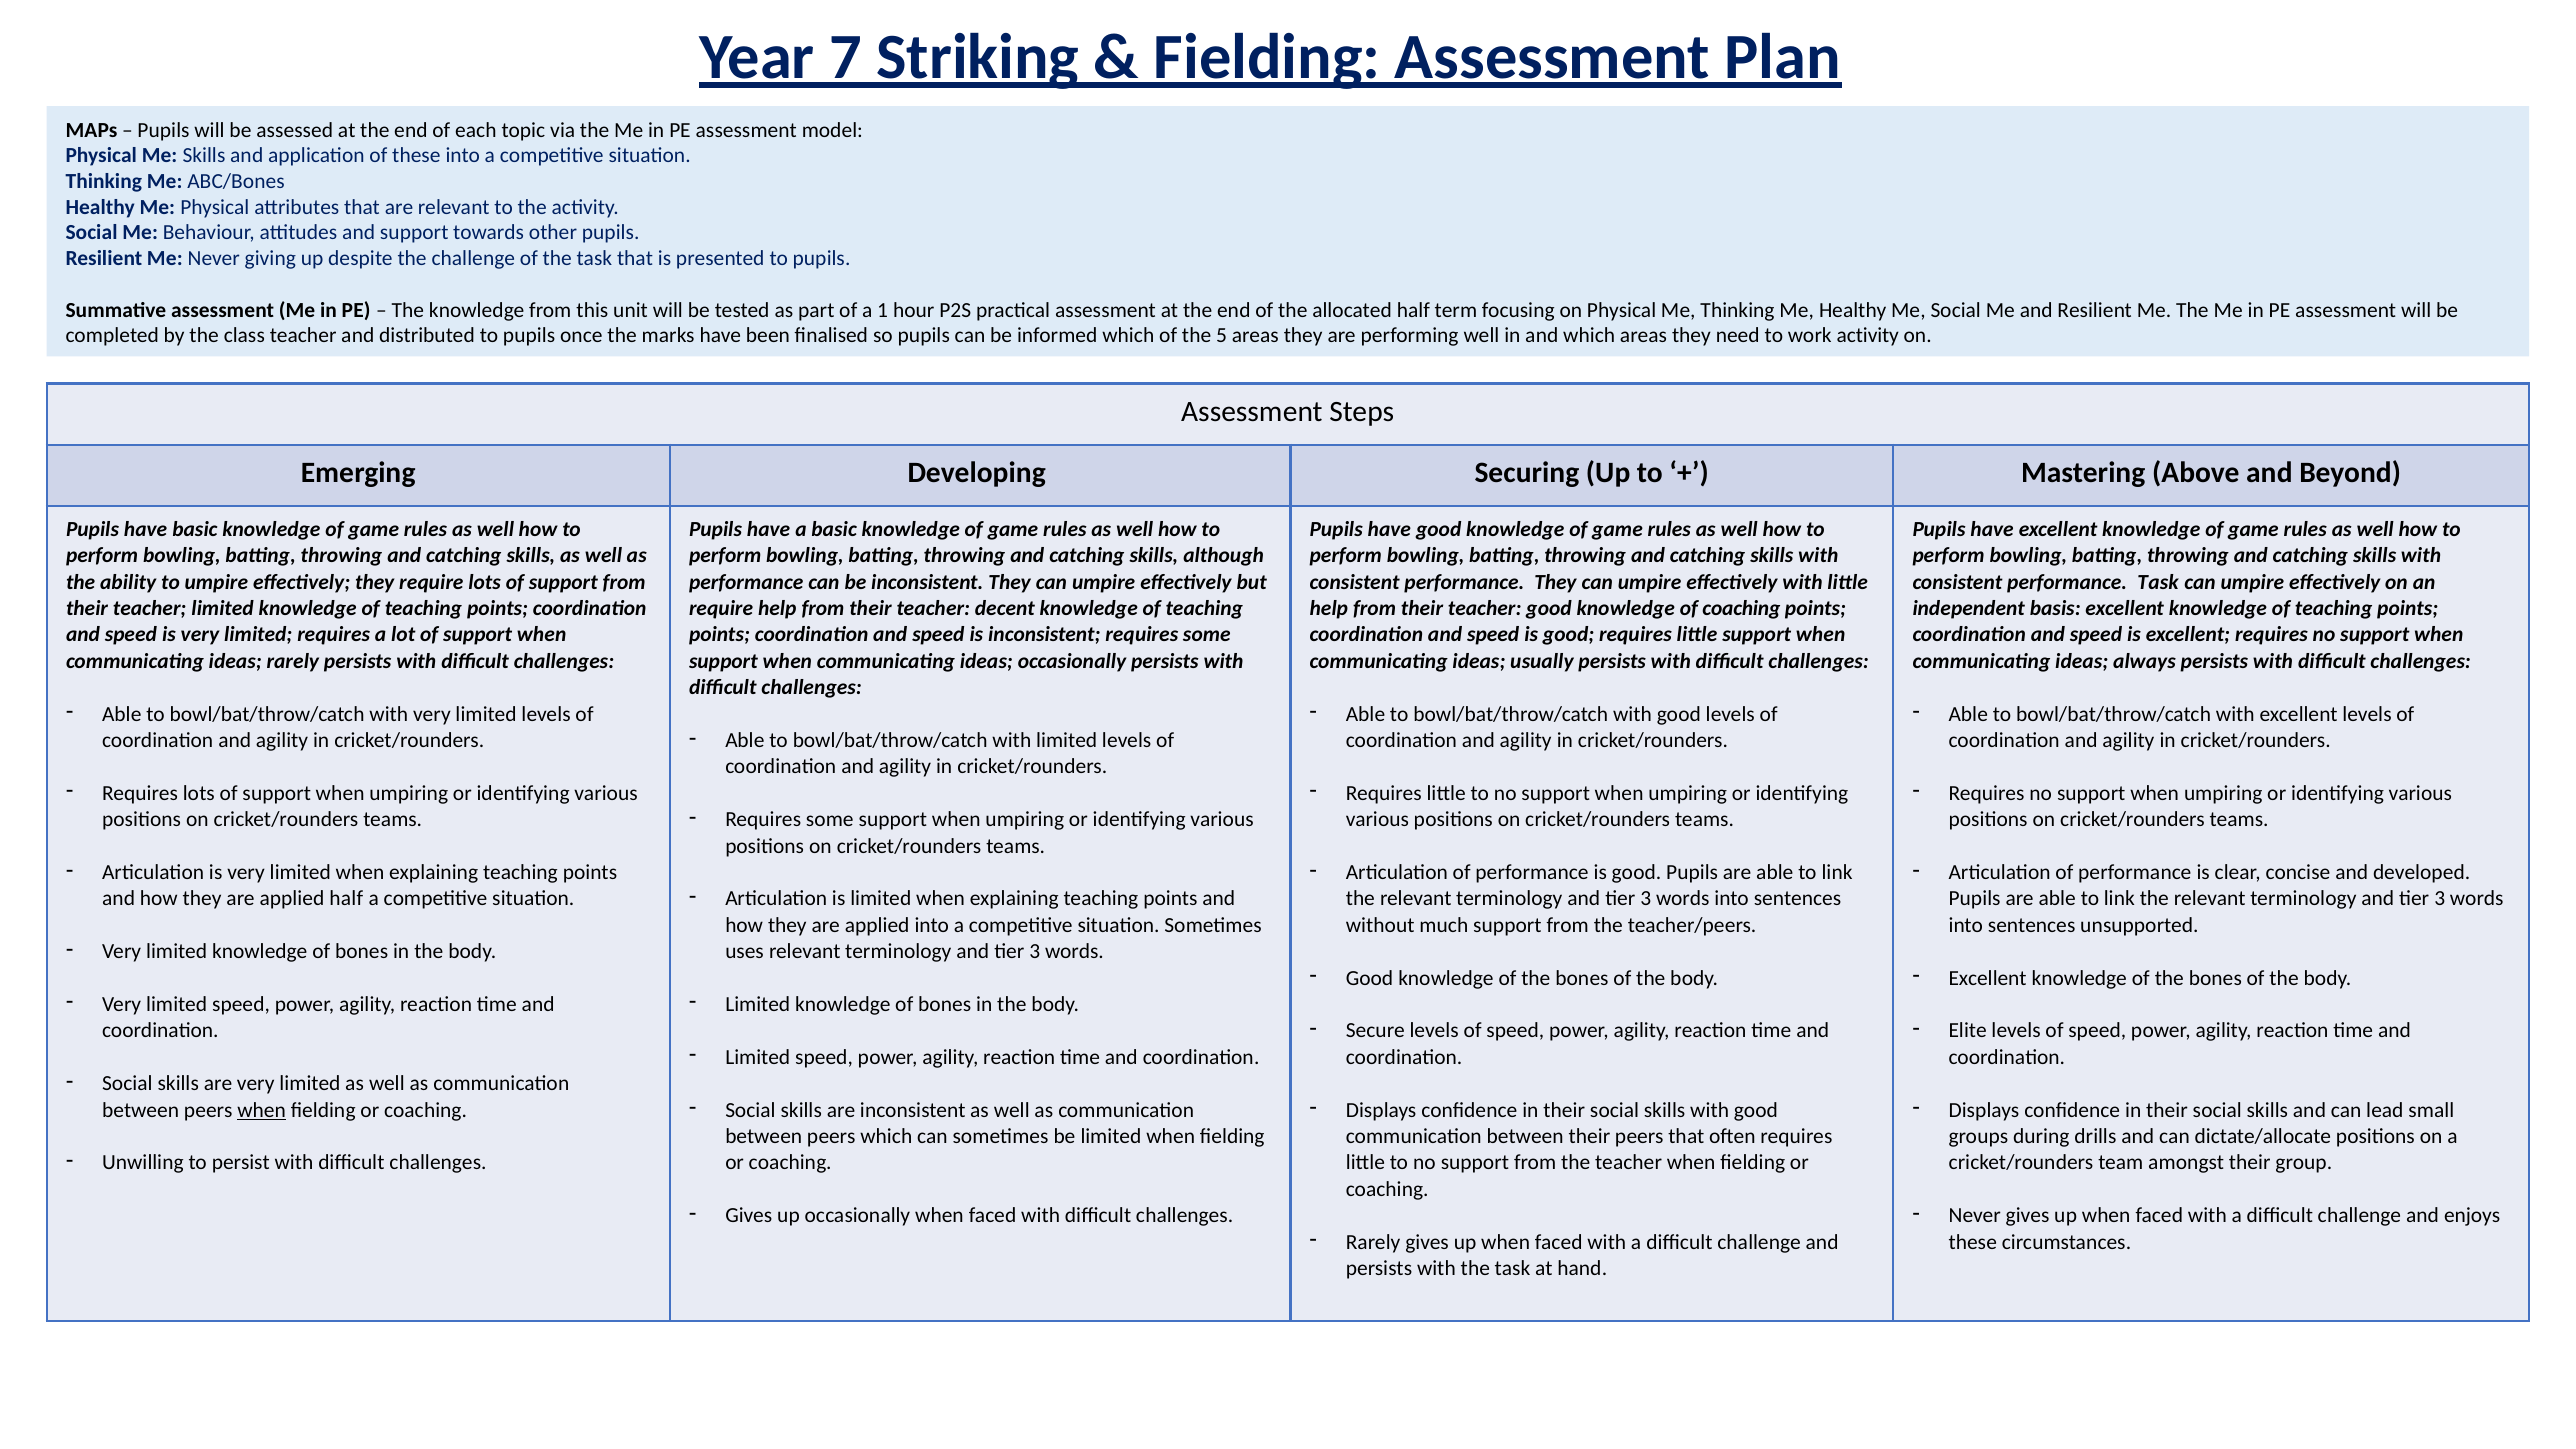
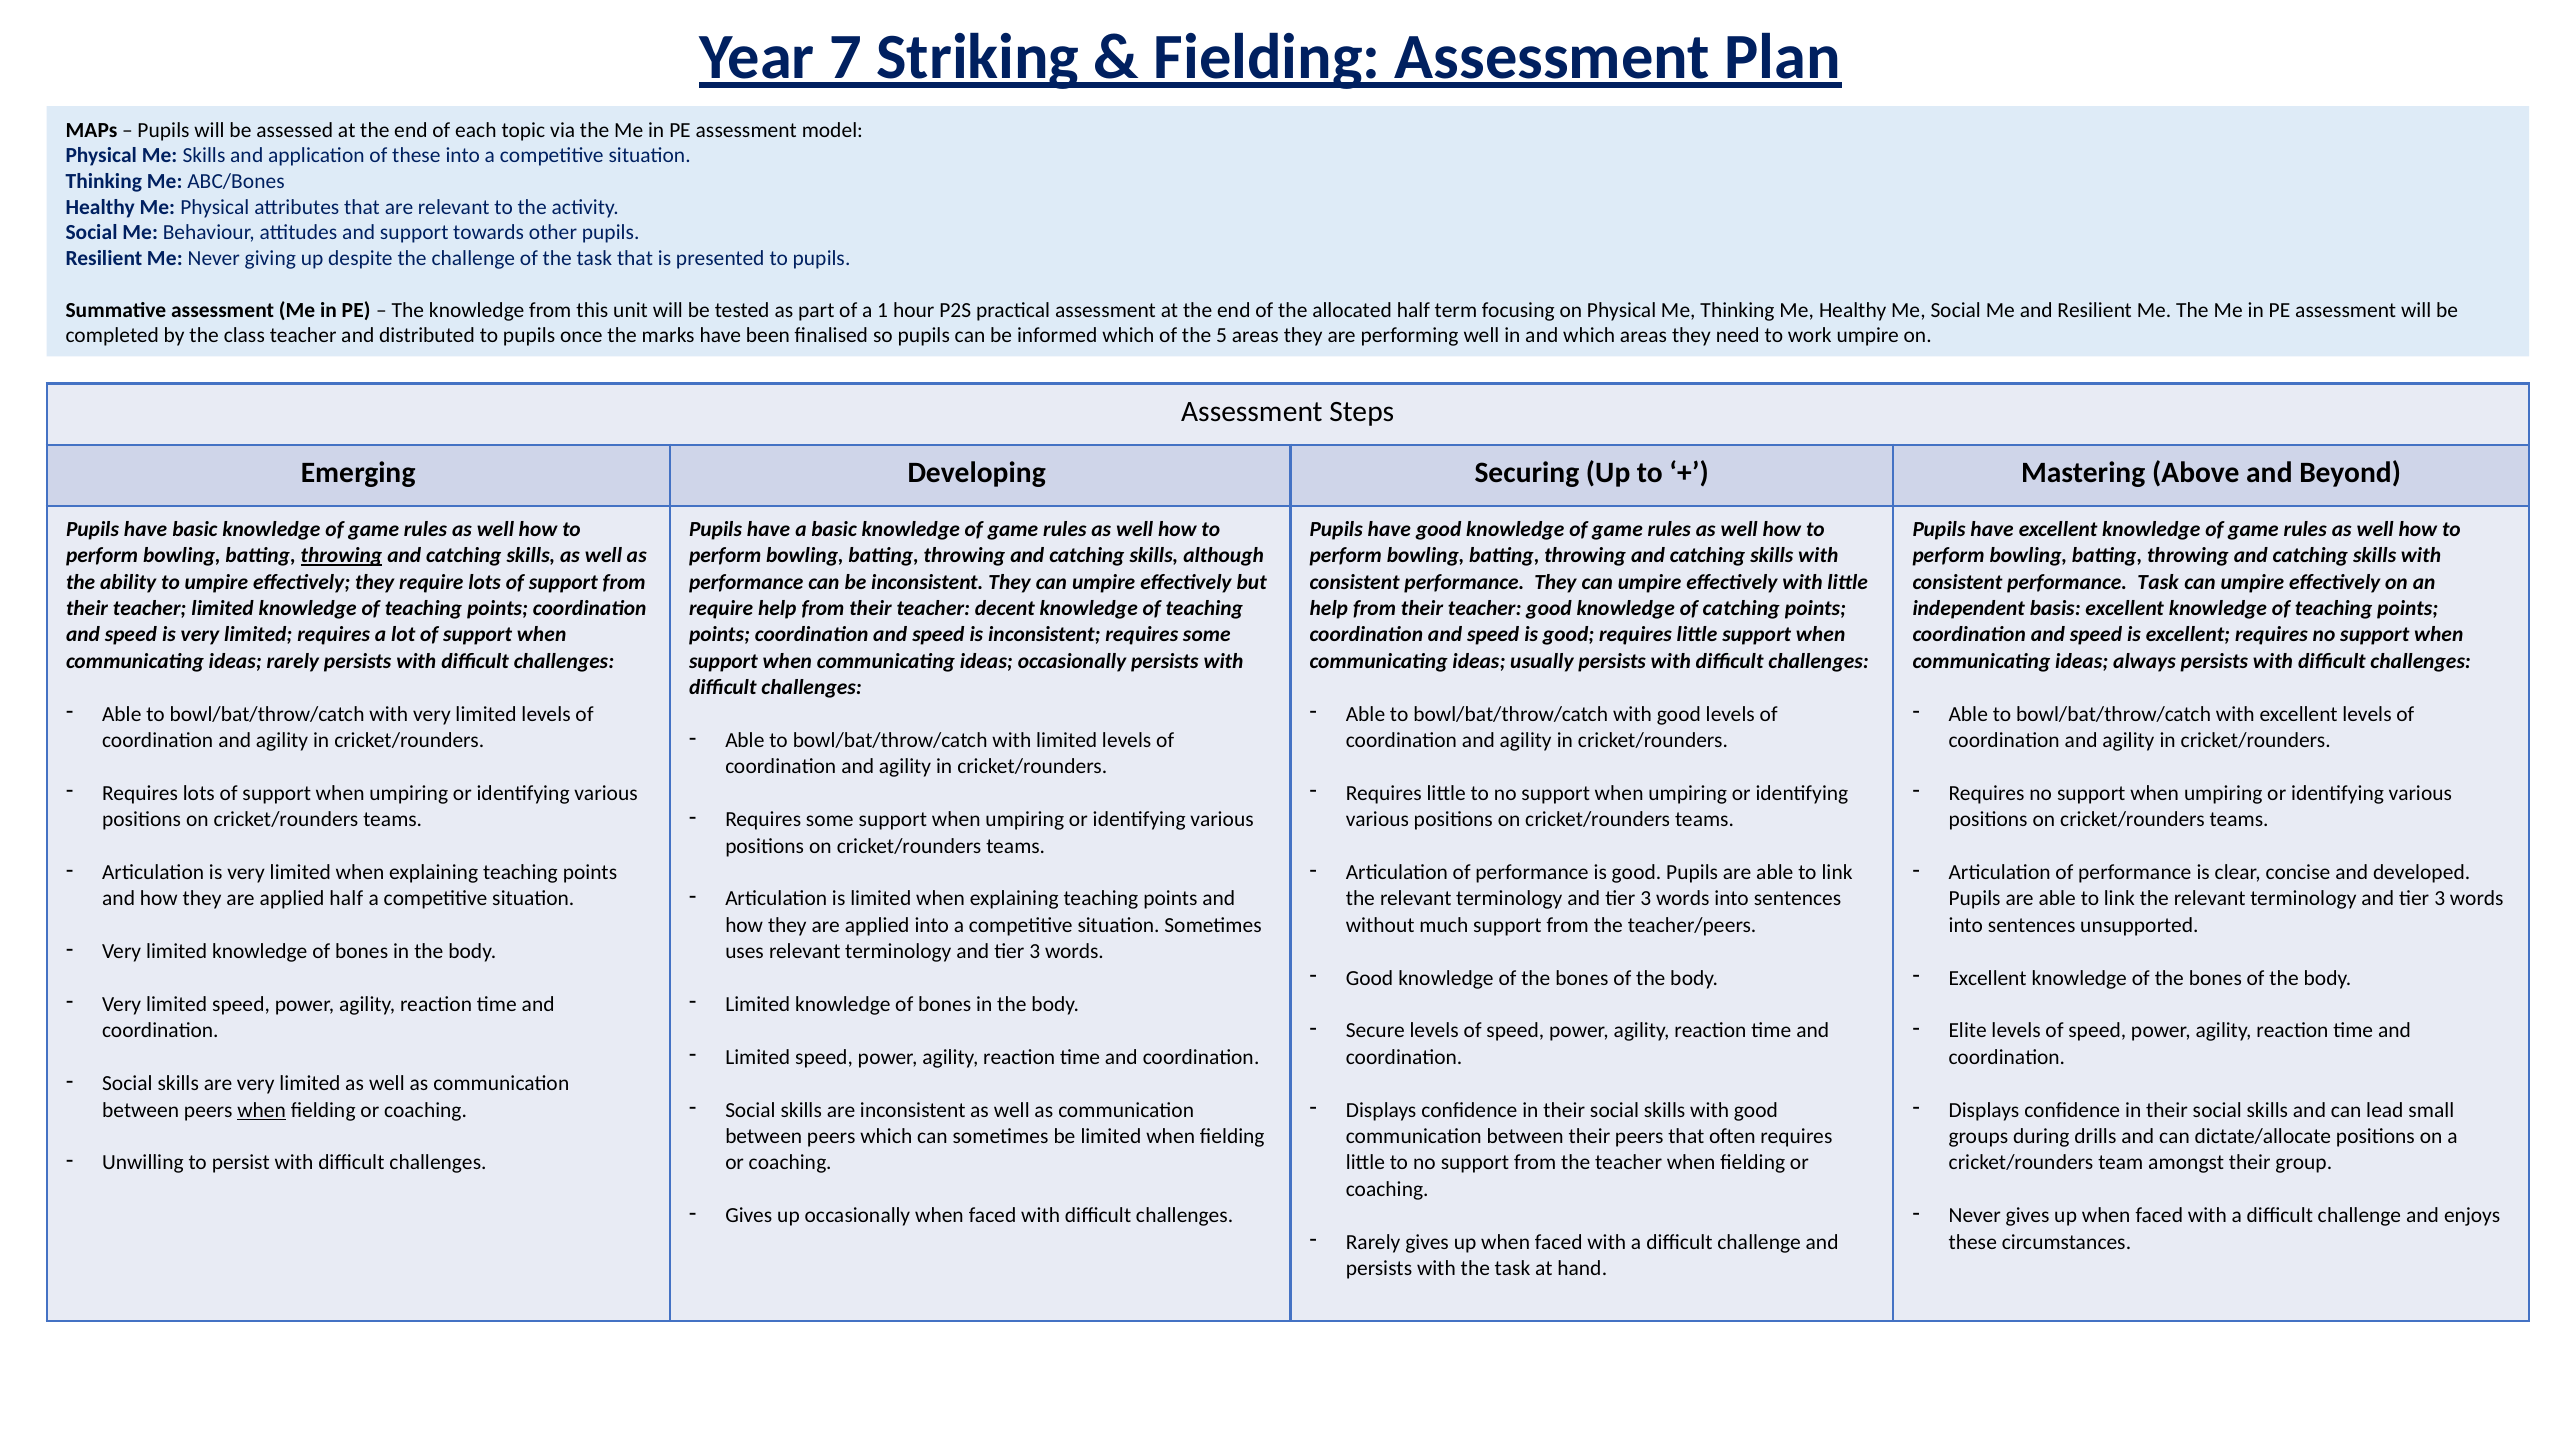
work activity: activity -> umpire (1868, 336)
throwing underline: none -> present (341, 556)
of coaching: coaching -> catching (1741, 608)
